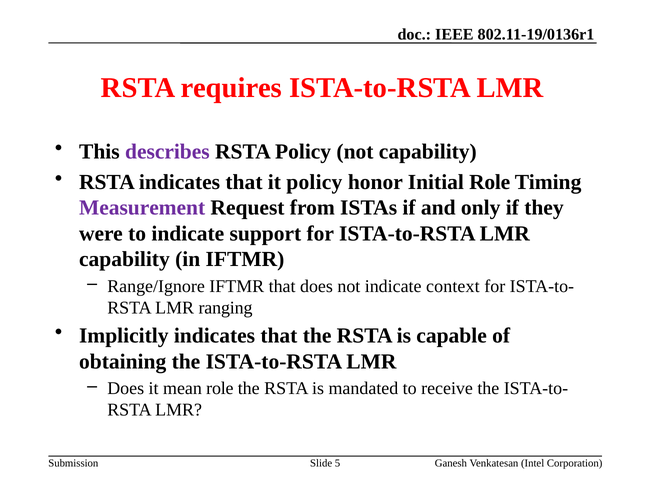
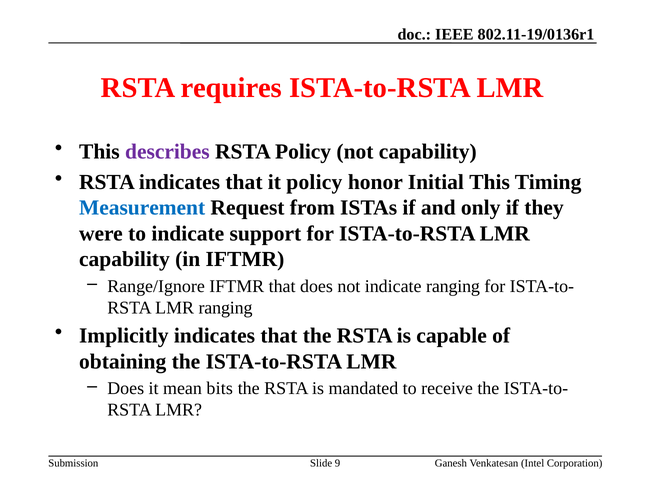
Initial Role: Role -> This (490, 182)
Measurement colour: purple -> blue (142, 208)
indicate context: context -> ranging (453, 287)
mean role: role -> bits (220, 389)
5: 5 -> 9 (338, 464)
